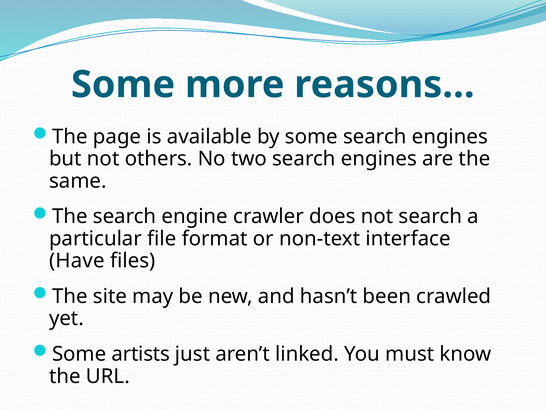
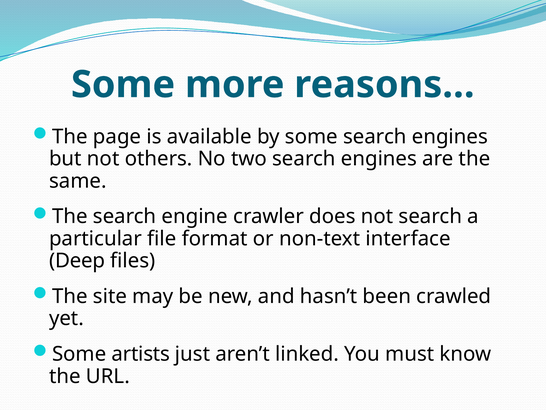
Have: Have -> Deep (77, 261)
